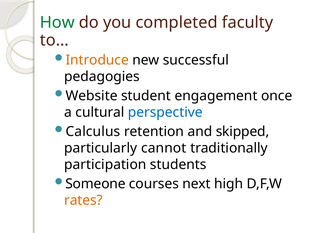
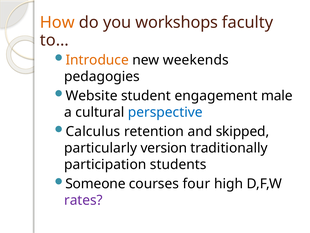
How colour: green -> orange (57, 22)
completed: completed -> workshops (177, 22)
successful: successful -> weekends (196, 60)
once: once -> male (277, 96)
cannot: cannot -> version (164, 148)
next: next -> four (196, 183)
rates colour: orange -> purple (83, 200)
